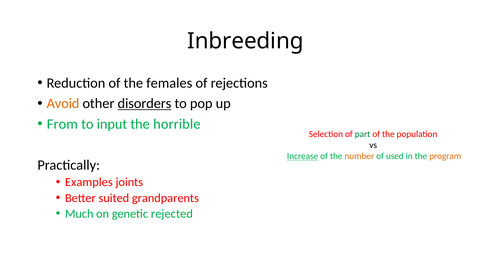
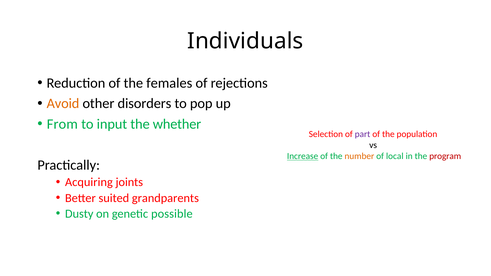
Inbreeding: Inbreeding -> Individuals (245, 41)
disorders underline: present -> none (144, 104)
horrible: horrible -> whether (177, 124)
part colour: green -> purple (363, 134)
used: used -> local (395, 156)
program colour: orange -> red (445, 156)
Examples: Examples -> Acquiring (89, 182)
Much: Much -> Dusty (79, 214)
rejected: rejected -> possible (172, 214)
